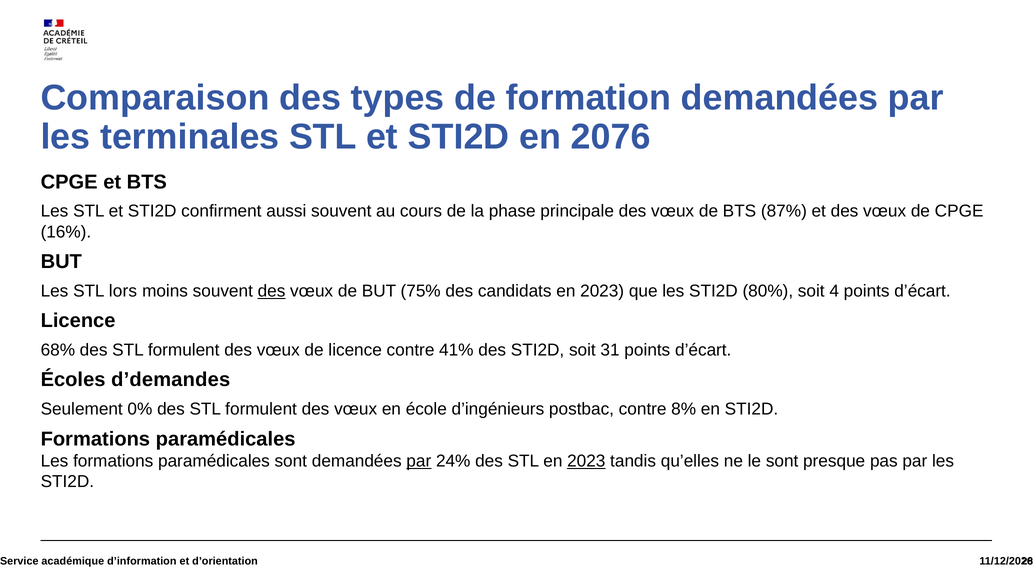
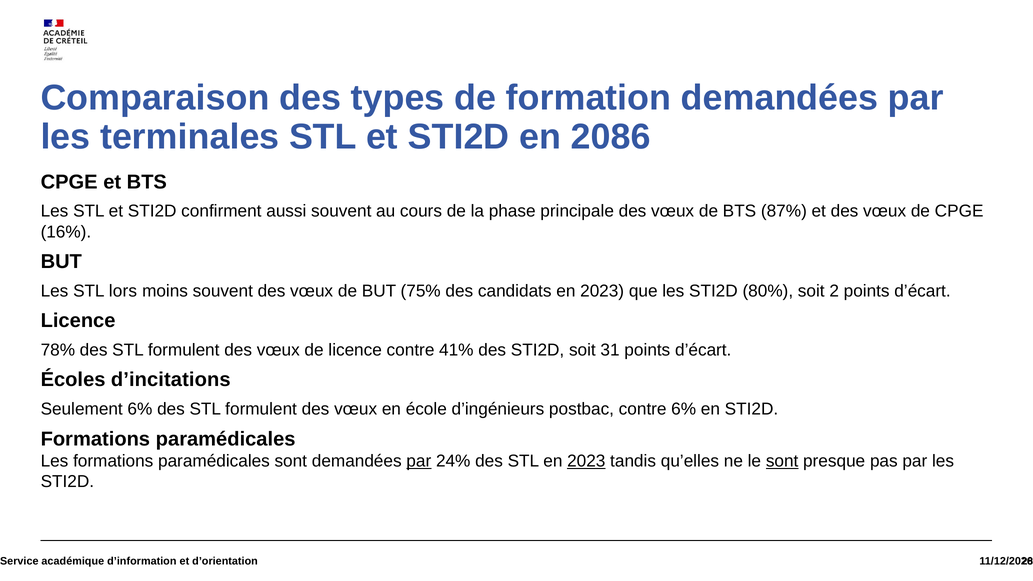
2076: 2076 -> 2086 (611, 137)
des underline: present -> none (272, 291)
4: 4 -> 2 (834, 291)
68%: 68% -> 78% (58, 350)
d’demandes: d’demandes -> d’incitations (171, 380)
Seulement 0%: 0% -> 6% (140, 409)
contre 8%: 8% -> 6% (684, 409)
sont underline: none -> present (782, 461)
